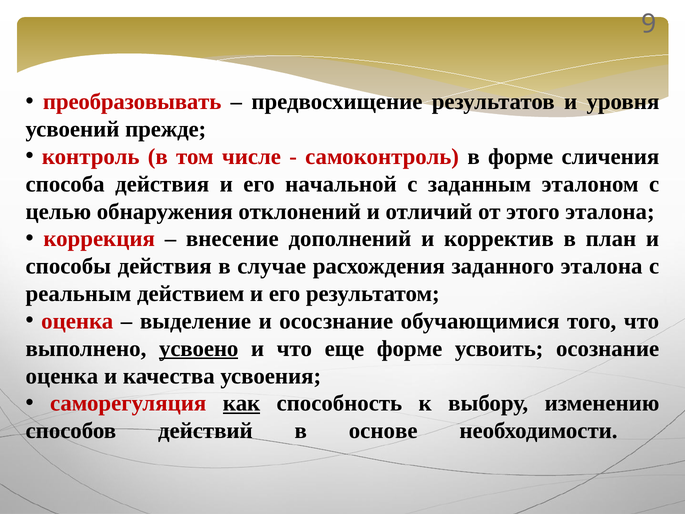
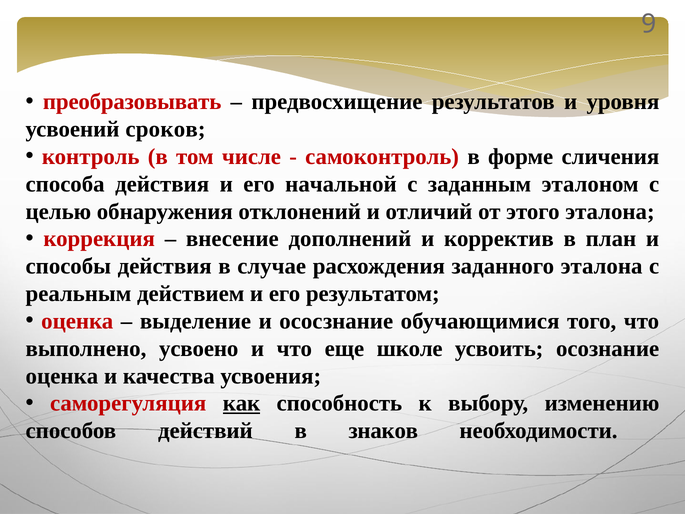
прежде: прежде -> сроков (166, 129)
усвоено underline: present -> none (199, 348)
еще форме: форме -> школе (410, 348)
основе: основе -> знаков (383, 431)
